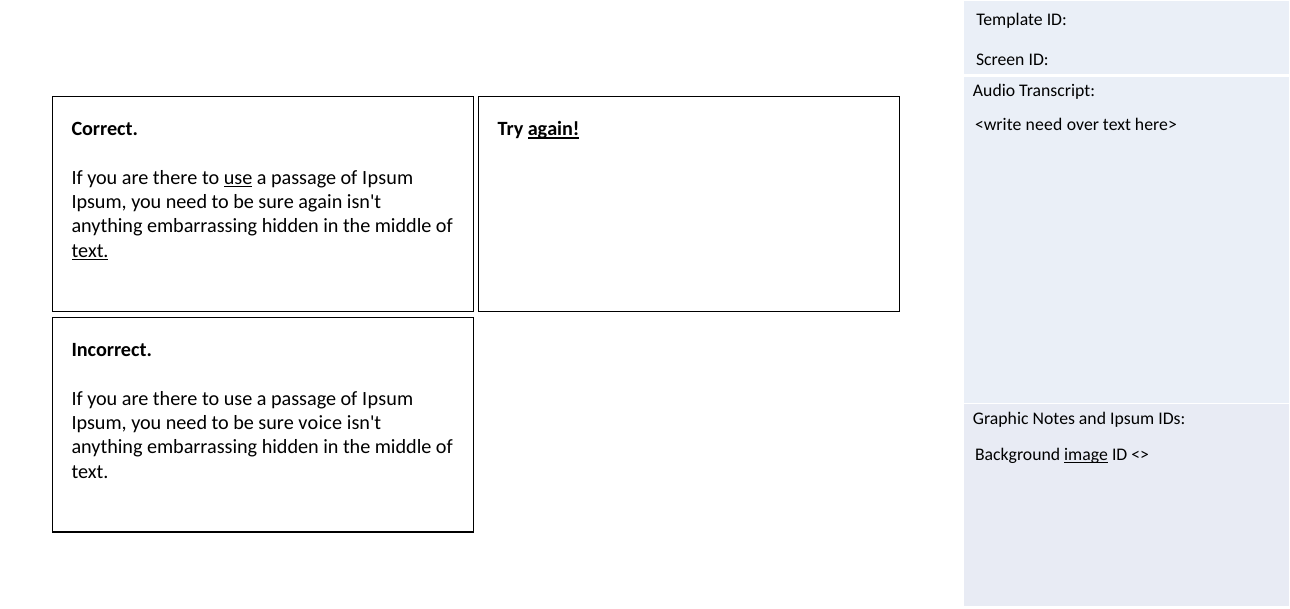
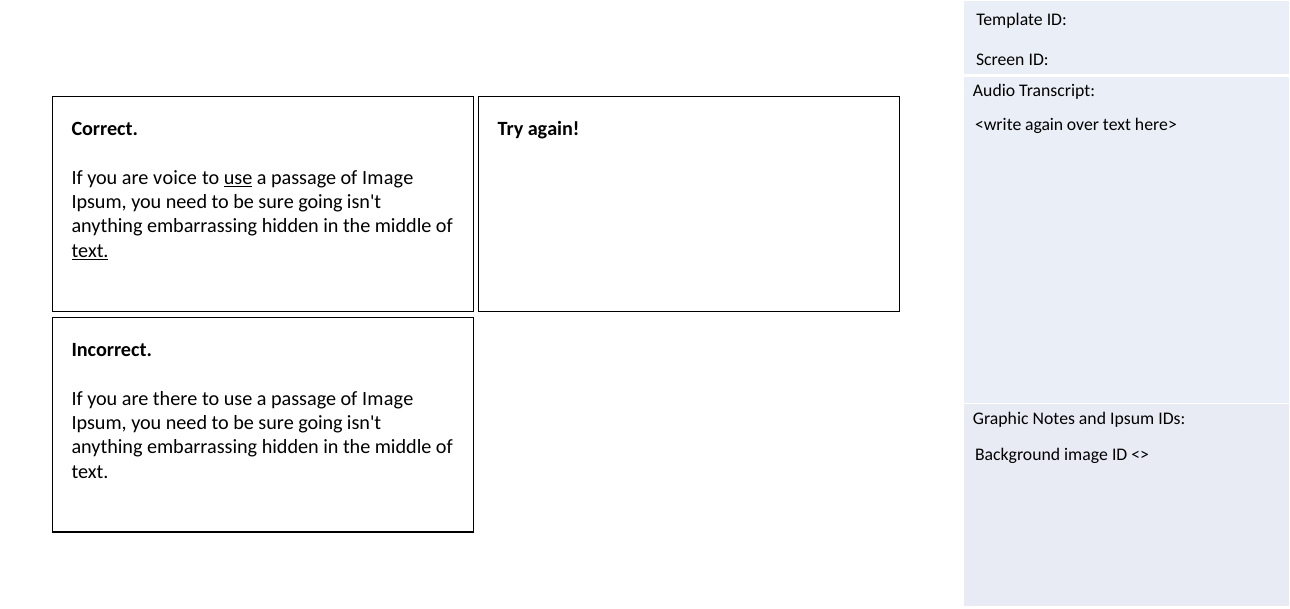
<write need: need -> again (1044, 125)
again underline: present -> none (554, 129)
there: there -> voice (175, 178)
Ipsum: Ipsum -> Image (388, 178)
again: again -> going (320, 202)
Ipsum: Ipsum -> Image (388, 399)
voice: voice -> going (320, 423)
image underline: present -> none (1086, 455)
